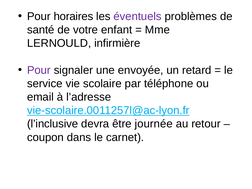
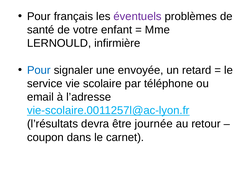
horaires: horaires -> français (73, 16)
Pour colour: purple -> blue (39, 70)
l’inclusive: l’inclusive -> l’résultats (53, 124)
